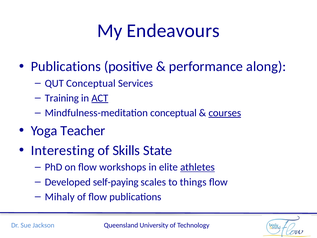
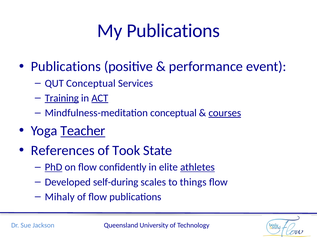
My Endeavours: Endeavours -> Publications (173, 31)
along: along -> event (266, 67)
Training underline: none -> present (62, 98)
Teacher underline: none -> present (83, 131)
Interesting: Interesting -> References (63, 150)
Skills: Skills -> Took (126, 150)
PhD underline: none -> present (54, 167)
workshops: workshops -> confidently (123, 167)
self-paying: self-paying -> self-during (116, 182)
